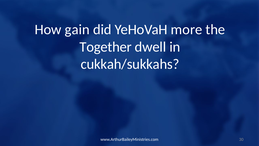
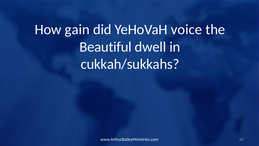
more: more -> voice (186, 30)
Together: Together -> Beautiful (106, 47)
